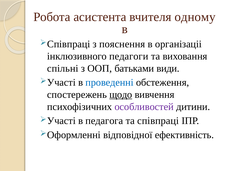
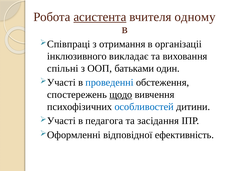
асистента underline: none -> present (100, 17)
пояснення: пояснення -> отримання (122, 44)
педагоги: педагоги -> викладає (129, 56)
види: види -> один (168, 68)
особливостей colour: purple -> blue (144, 107)
співпраці: співпраці -> засідання (158, 121)
